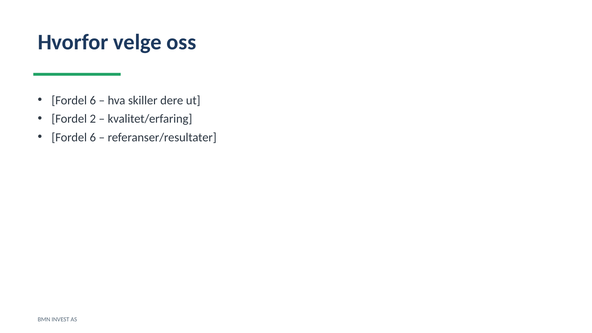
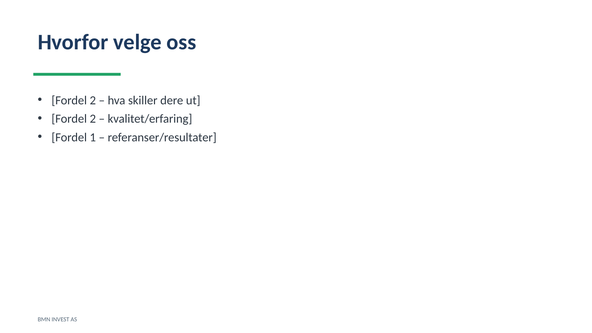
6: 6 -> 2 (93, 100)
6: 6 -> 1 (93, 137)
